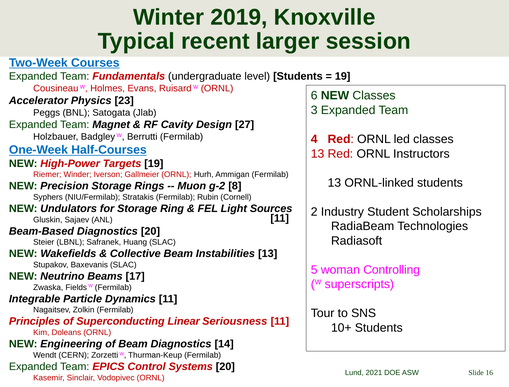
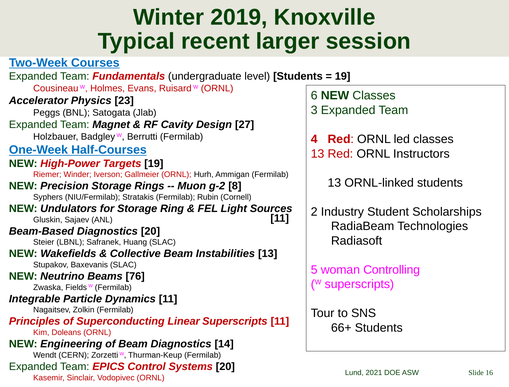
17: 17 -> 76 (135, 277)
Linear Seriousness: Seriousness -> Superscripts (235, 322)
10+: 10+ -> 66+ (341, 329)
